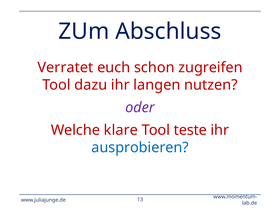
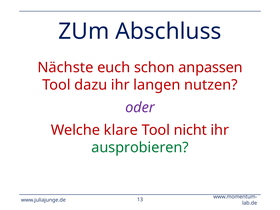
Verratet: Verratet -> Nächste (65, 67)
zugreifen: zugreifen -> anpassen (211, 67)
teste: teste -> nicht (190, 130)
ausprobieren colour: blue -> green (140, 148)
